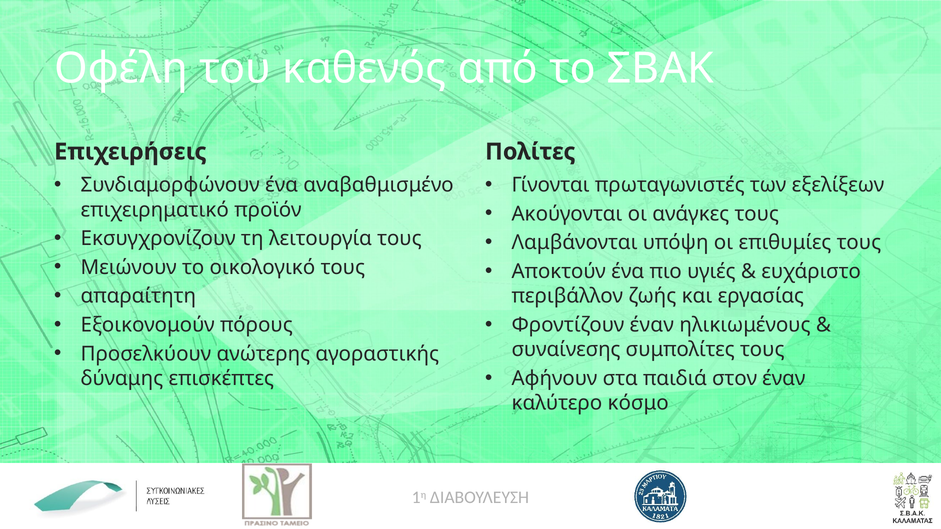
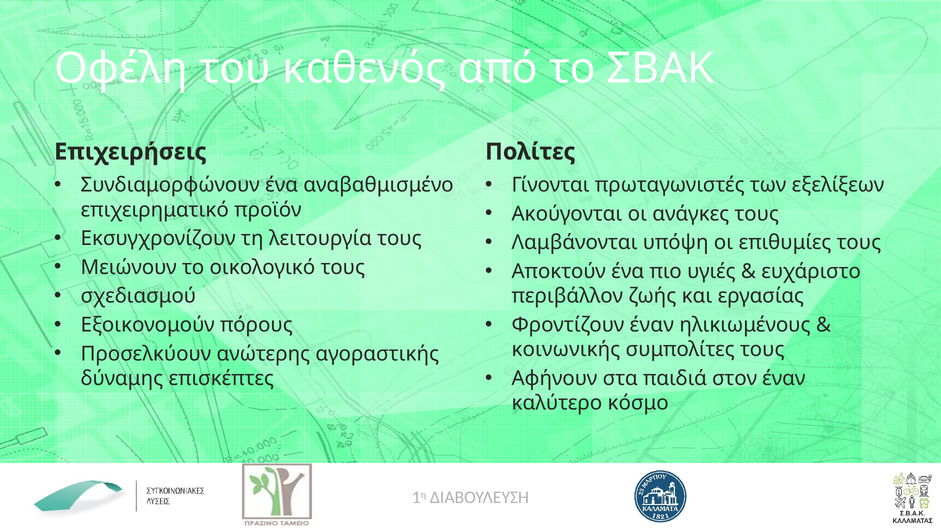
απαραίτητη: απαραίτητη -> σχεδιασμού (138, 296)
συναίνεσης: συναίνεσης -> κοινωνικής (566, 350)
